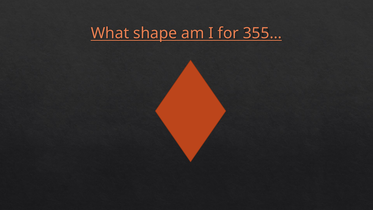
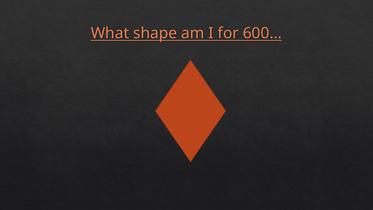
355…: 355… -> 600… (262, 33)
